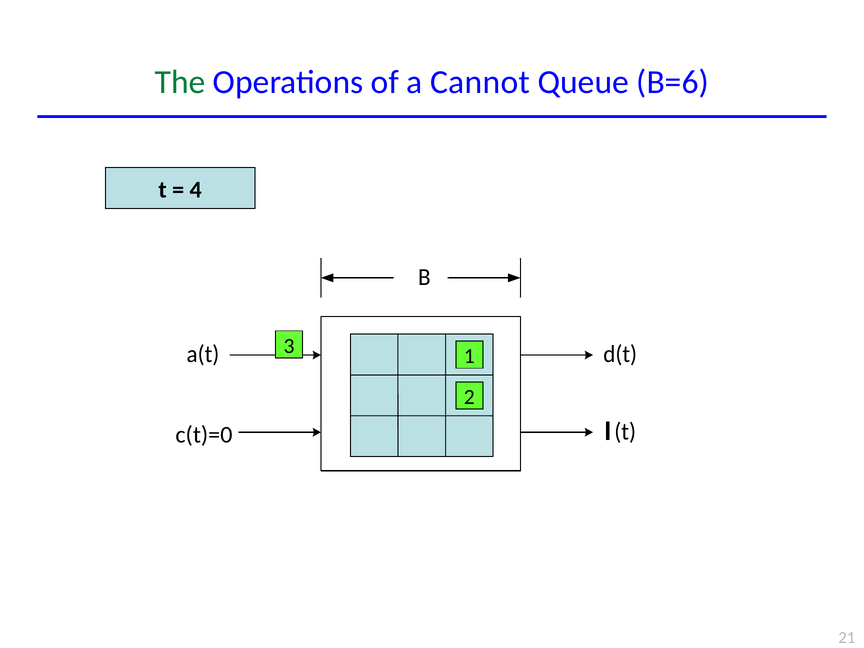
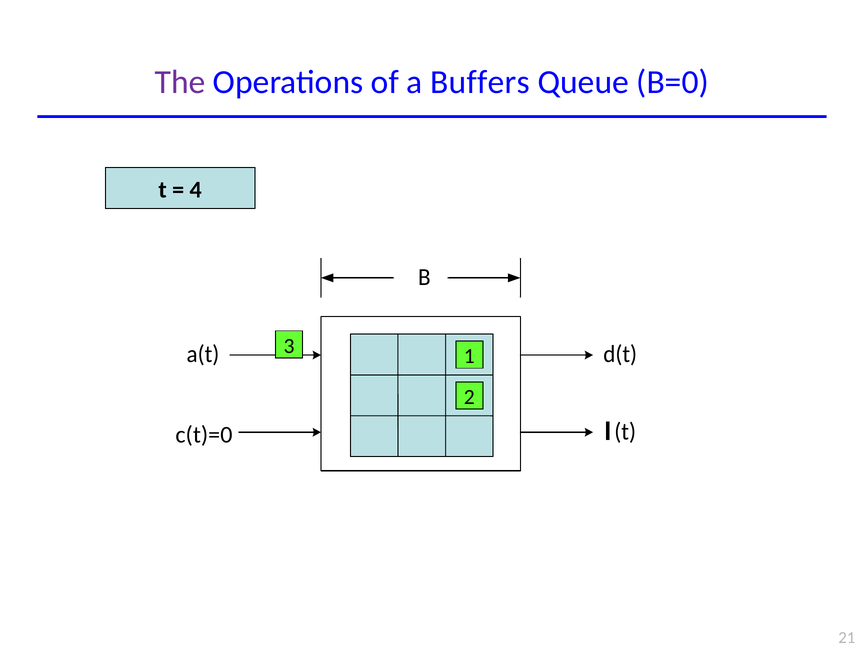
The colour: green -> purple (180, 82)
Cannot: Cannot -> Buffers (480, 82)
B=6: B=6 -> B=0 (673, 82)
